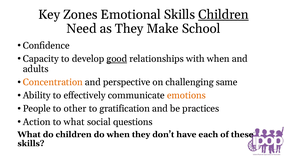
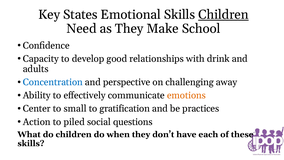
Zones: Zones -> States (80, 14)
good underline: present -> none (117, 59)
with when: when -> drink (218, 59)
Concentration colour: orange -> blue (53, 82)
same: same -> away (227, 82)
People: People -> Center (37, 108)
other: other -> small (75, 108)
to what: what -> piled (74, 122)
